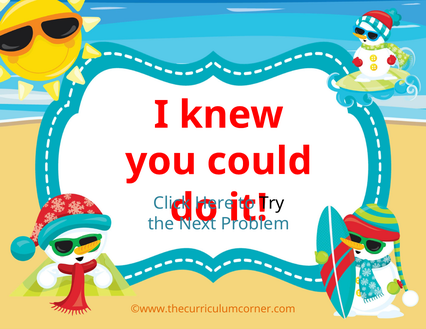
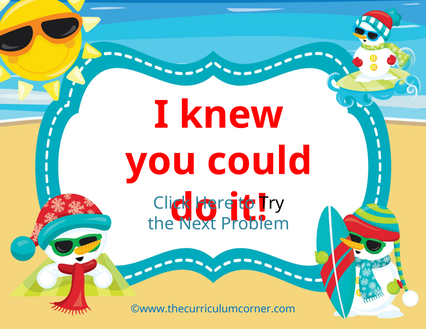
©www.thecurriculumcorner.com colour: orange -> blue (213, 309)
